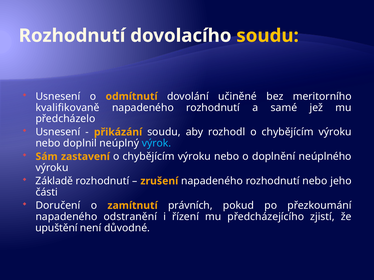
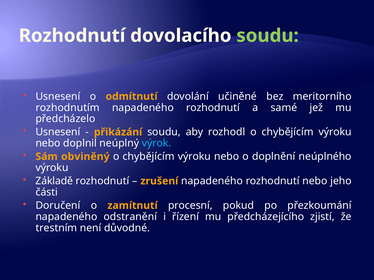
soudu colour: yellow -> light green (268, 36)
kvalifikovaně: kvalifikovaně -> rozhodnutím (68, 108)
zastavení: zastavení -> obviněný (85, 157)
právních: právních -> procesní (190, 206)
upuštění: upuštění -> trestním (56, 228)
